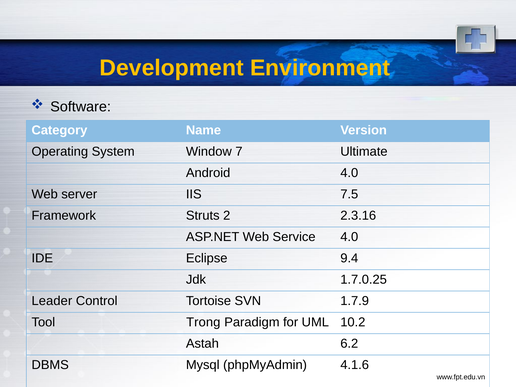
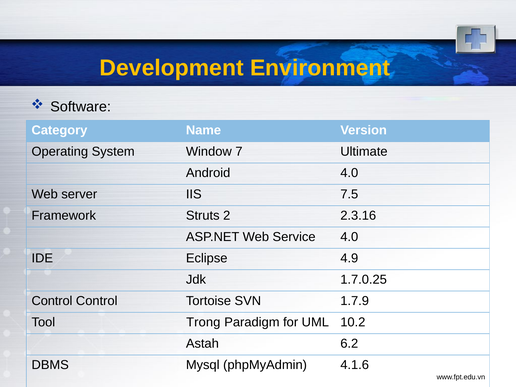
9.4: 9.4 -> 4.9 (349, 258)
Leader: Leader -> Control (52, 301)
